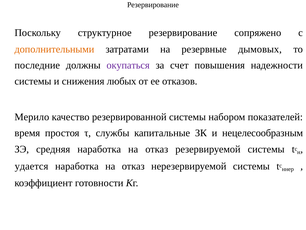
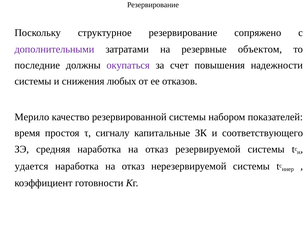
дополнительными colour: orange -> purple (54, 49)
дымовых: дымовых -> объектом (260, 49)
службы: службы -> сигналу (113, 133)
нецелесообразным: нецелесообразным -> соответствующего (263, 133)
